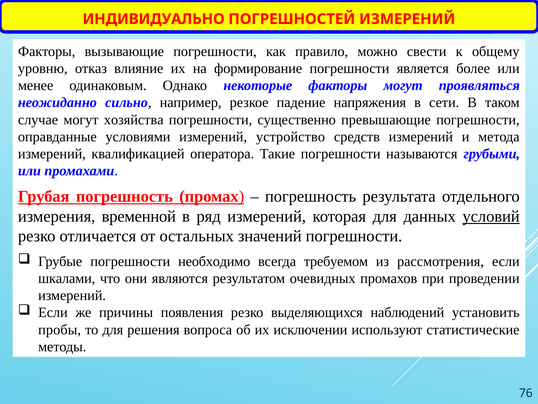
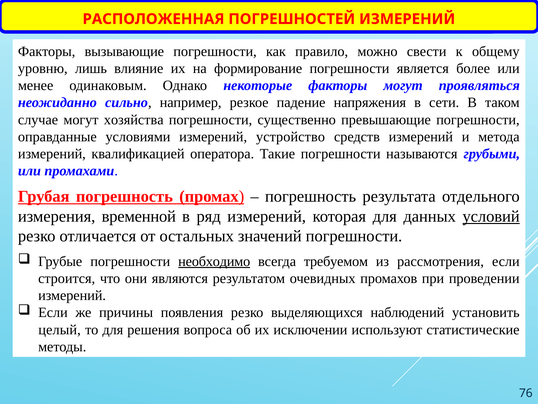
ИНДИВИДУАЛЬНО: ИНДИВИДУАЛЬНО -> РАСПОЛОЖЕННАЯ (154, 19)
отказ: отказ -> лишь (91, 68)
необходимо underline: none -> present (214, 261)
шкалами: шкалами -> строится (67, 278)
пробы: пробы -> целый (60, 329)
